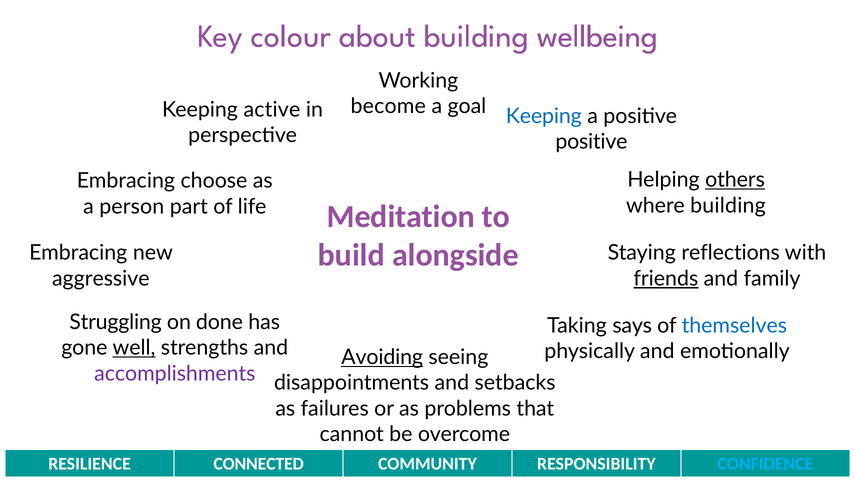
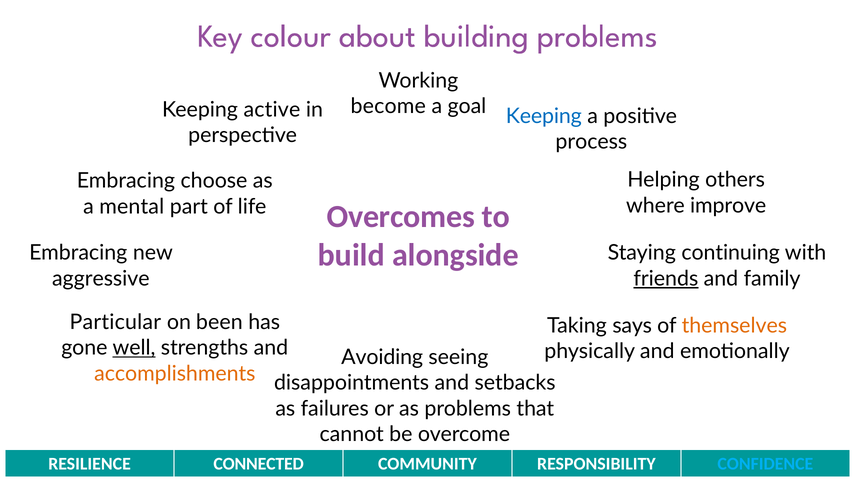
building wellbeing: wellbeing -> problems (597, 36)
positive: positive -> process (591, 142)
others underline: present -> none (735, 180)
where building: building -> improve (728, 205)
person: person -> mental (132, 207)
Meditation: Meditation -> Overcomes (401, 217)
reflections: reflections -> continuing (731, 253)
Struggling: Struggling -> Particular (115, 322)
done: done -> been (219, 322)
themselves colour: blue -> orange (734, 326)
Avoiding underline: present -> none (382, 357)
accomplishments colour: purple -> orange (175, 373)
